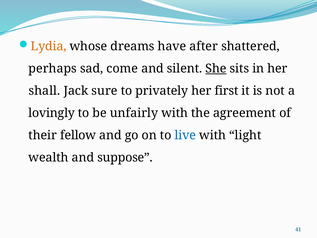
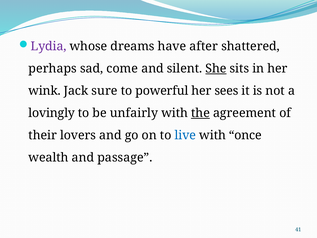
Lydia colour: orange -> purple (49, 46)
shall: shall -> wink (45, 91)
privately: privately -> powerful (162, 91)
first: first -> sees (227, 91)
the underline: none -> present (200, 113)
fellow: fellow -> lovers (78, 135)
light: light -> once (245, 135)
suppose: suppose -> passage (125, 157)
